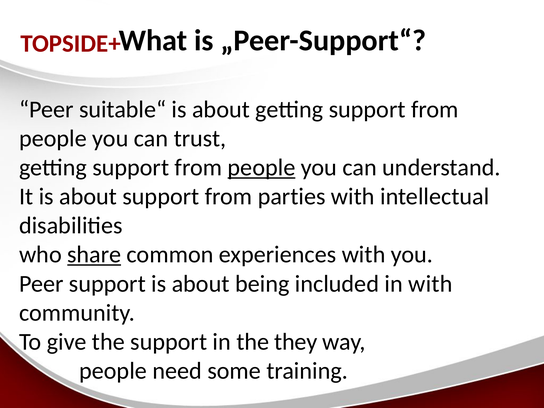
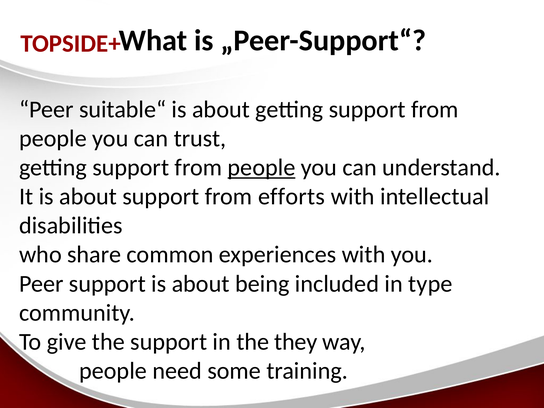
parties: parties -> efforts (291, 197)
share underline: present -> none (94, 255)
in with: with -> type (430, 284)
